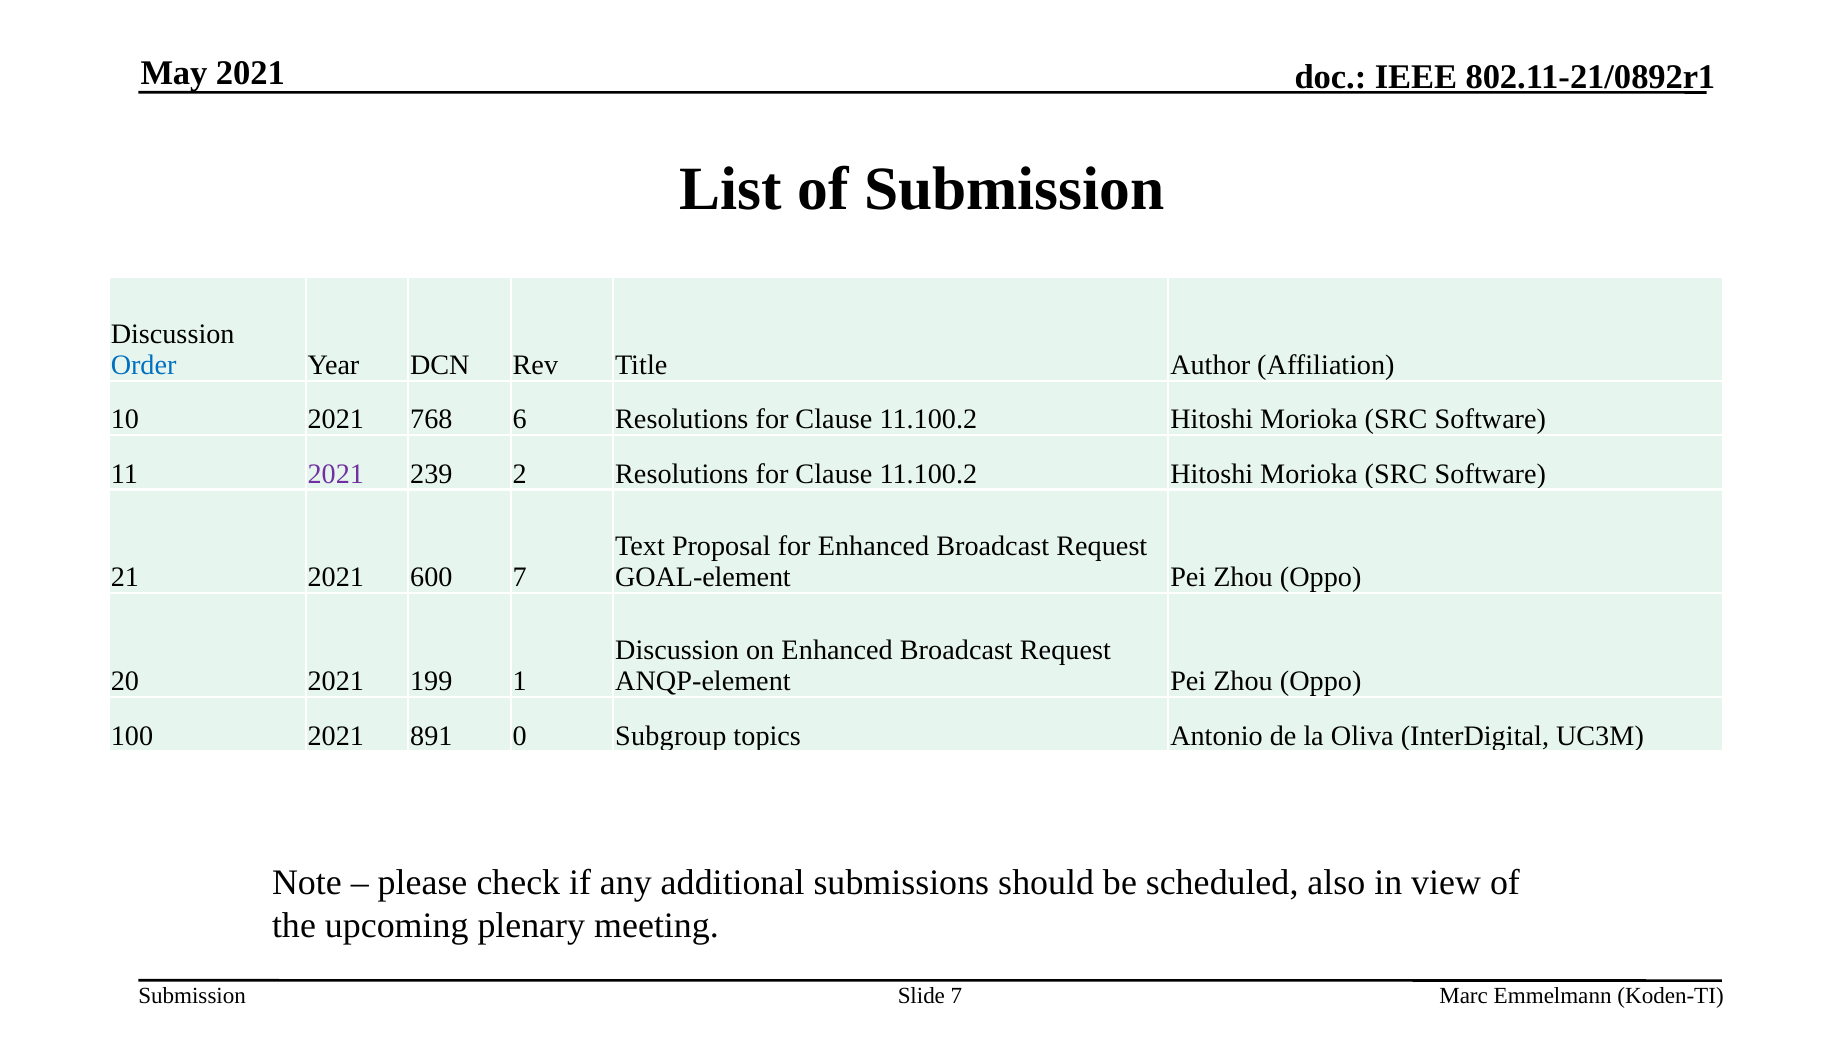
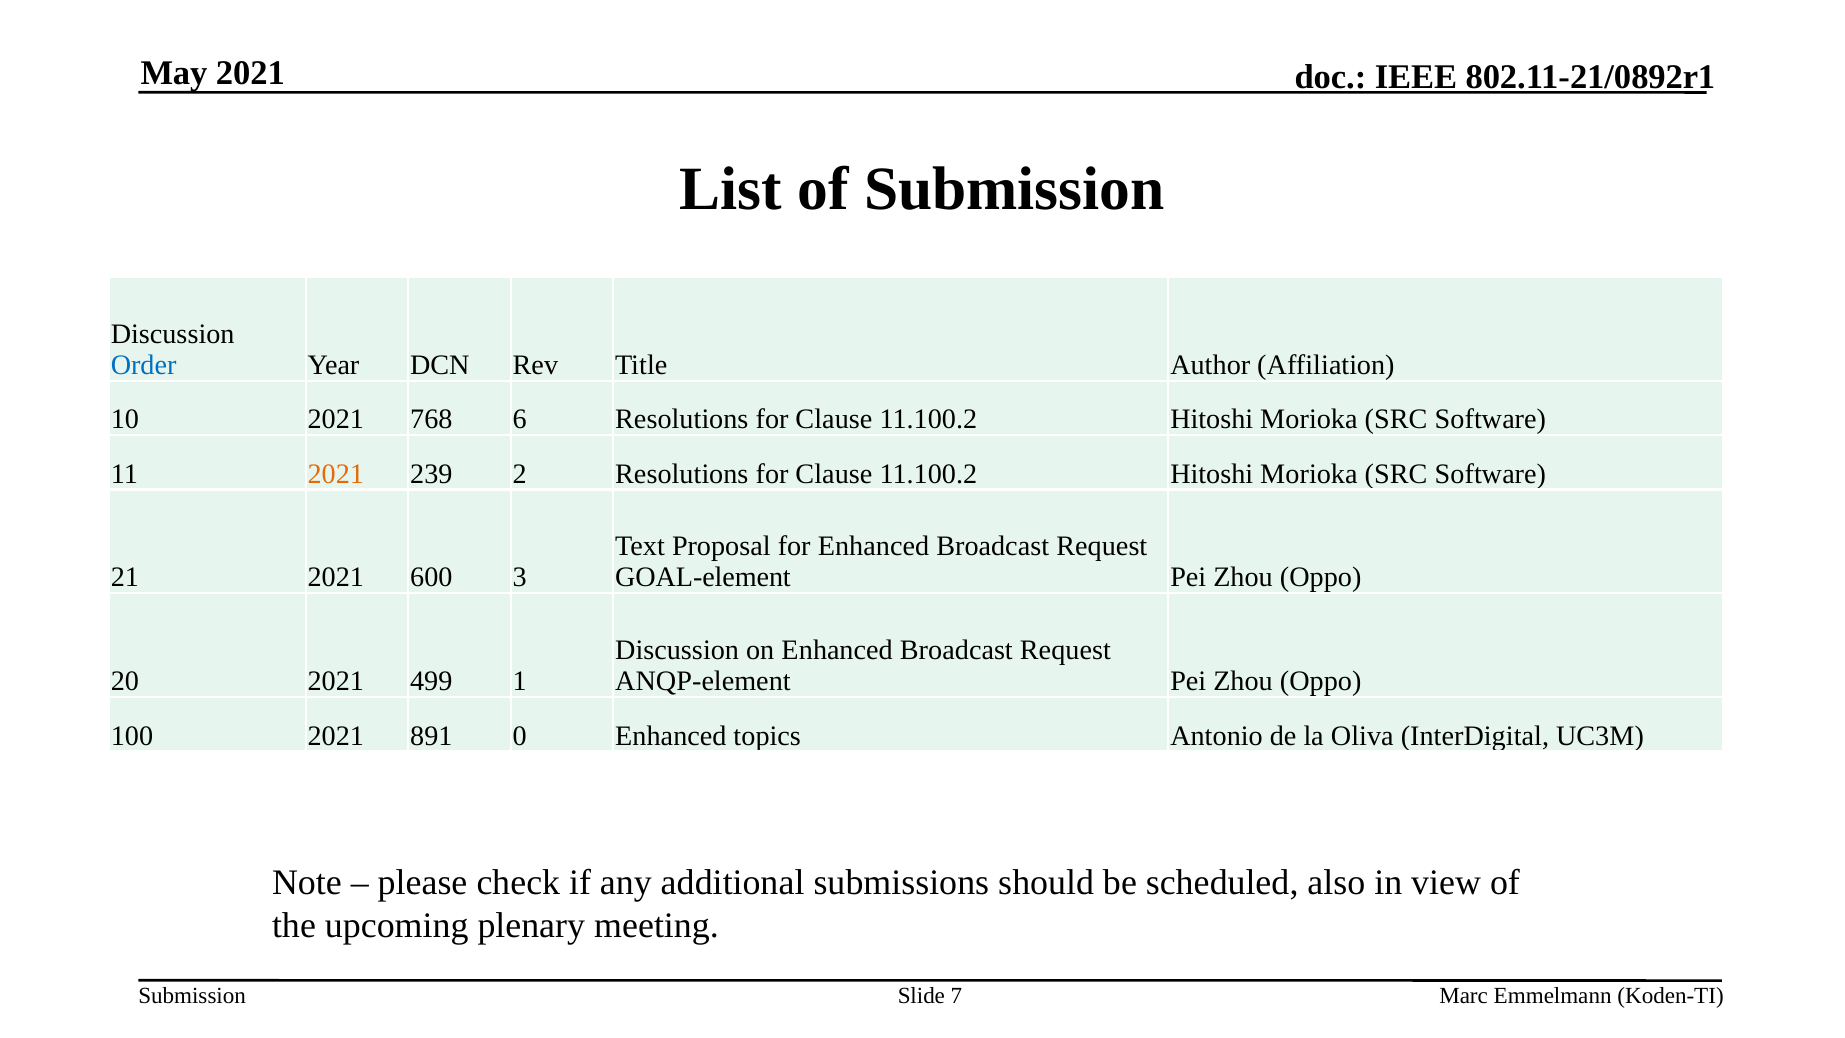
2021 colour: purple -> orange (336, 474)
600 7: 7 -> 3 (520, 578)
199: 199 -> 499 (431, 681)
0 Subgroup: Subgroup -> Enhanced (671, 736)
